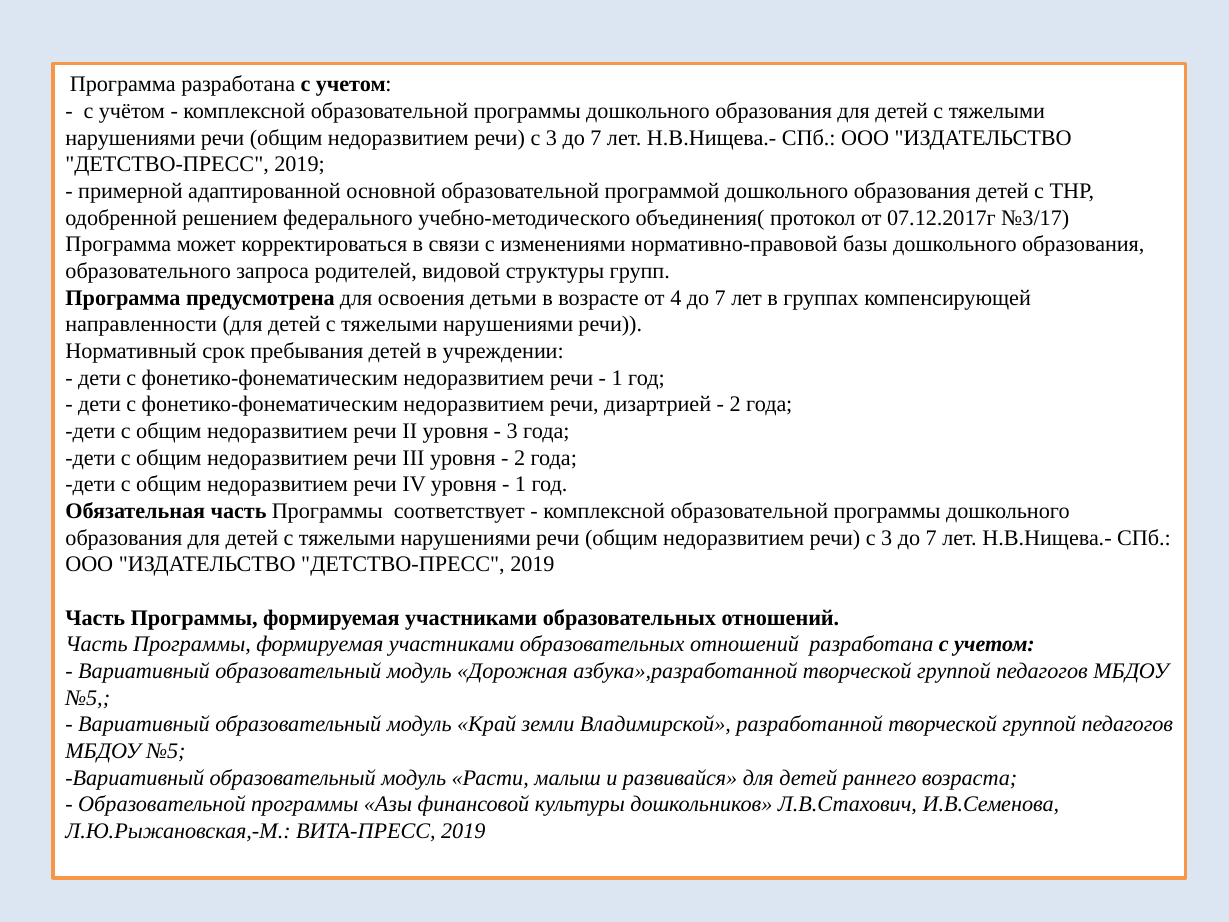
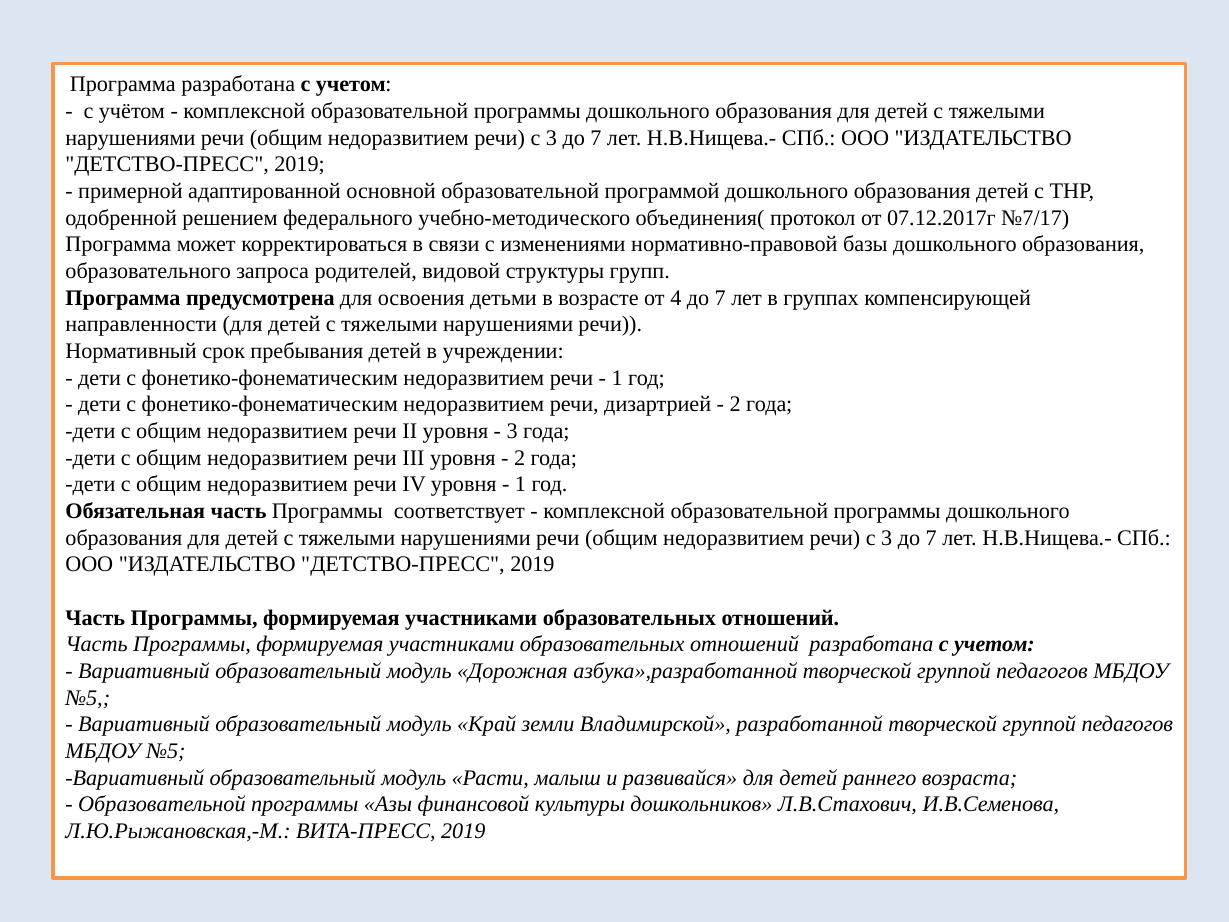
№3/17: №3/17 -> №7/17 (1035, 218)
